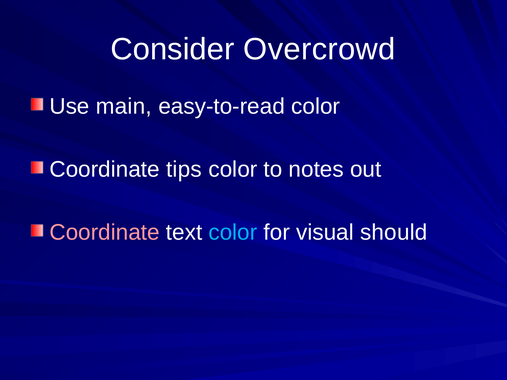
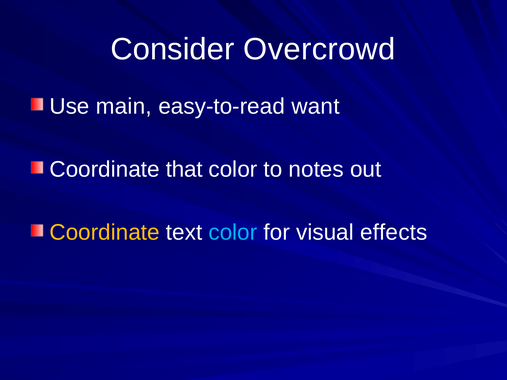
easy-to-read color: color -> want (316, 106)
tips: tips -> that (184, 169)
Coordinate colour: pink -> yellow (105, 233)
should: should -> effects (394, 233)
